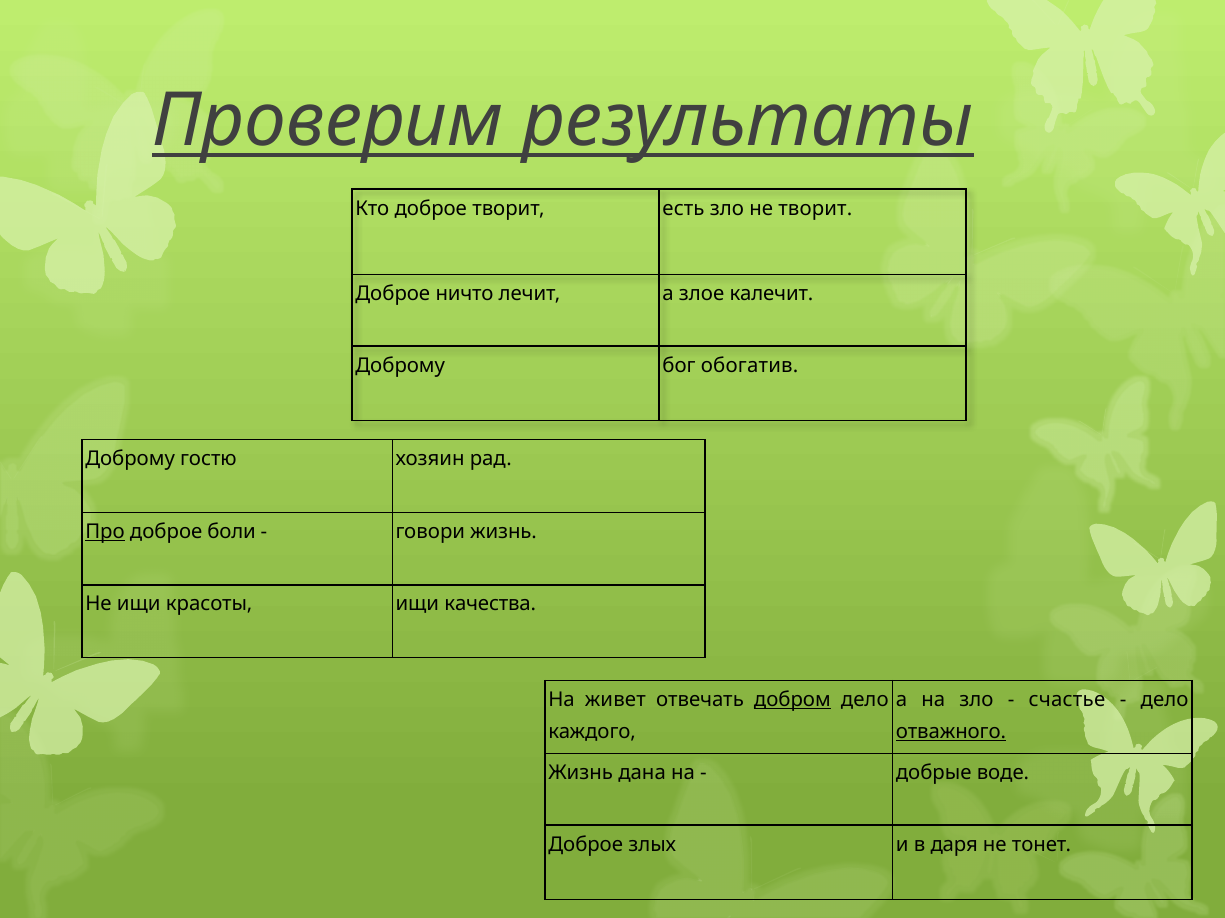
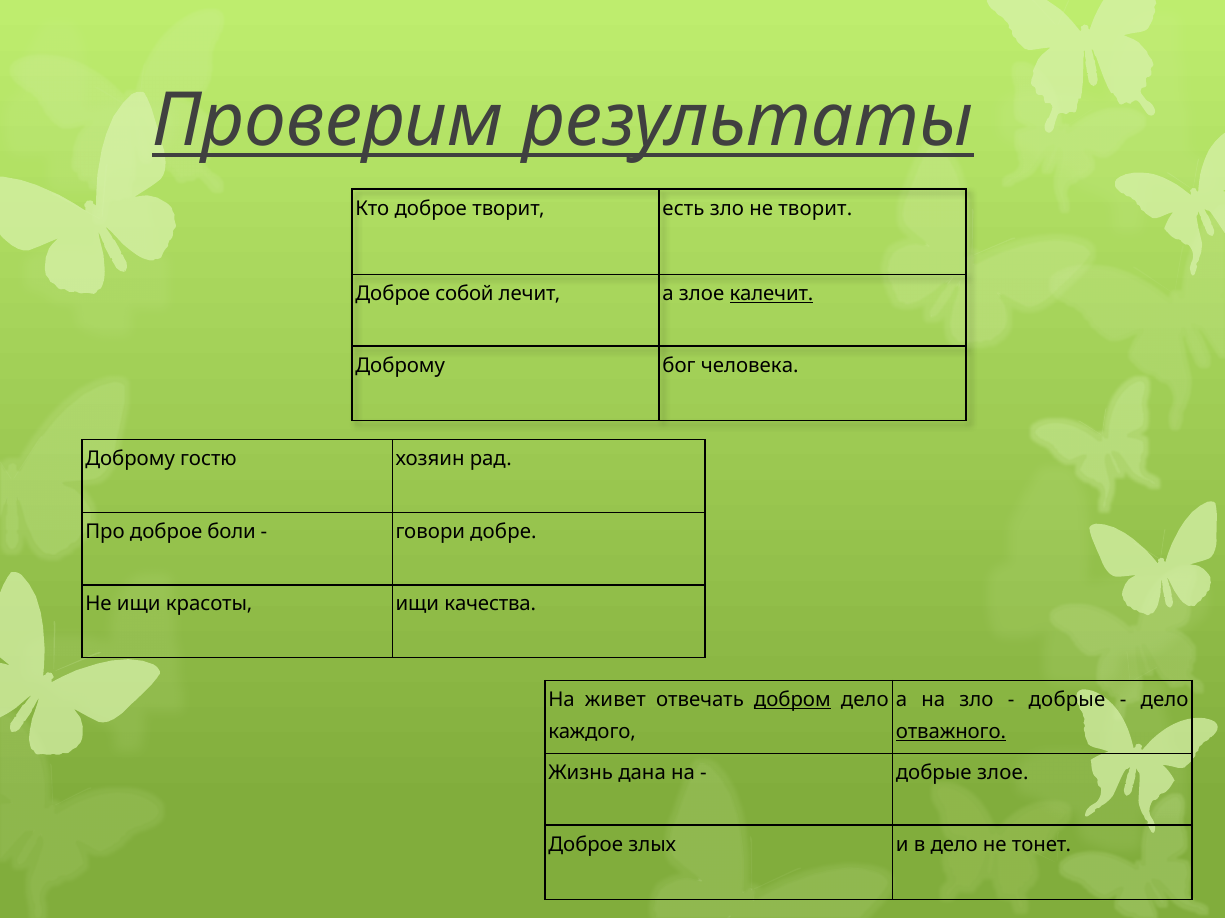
ничто: ничто -> собой (465, 294)
калечит underline: none -> present (771, 294)
обогатив: обогатив -> человека (750, 366)
Про underline: present -> none (105, 532)
говори жизнь: жизнь -> добре (503, 532)
счастье: счастье -> добрые (1067, 701)
добрые воде: воде -> злое (1003, 773)
в даря: даря -> дело (954, 845)
